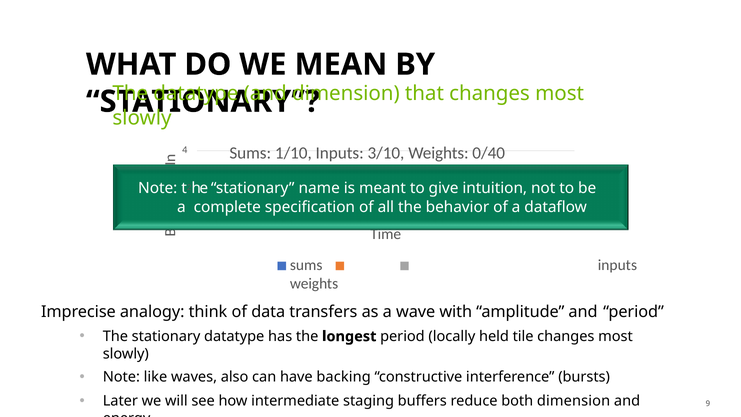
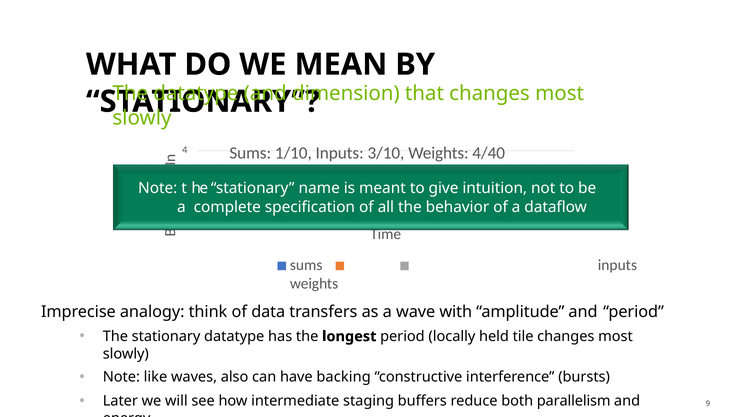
0/40: 0/40 -> 4/40 (489, 153)
both dimension: dimension -> parallelism (574, 401)
